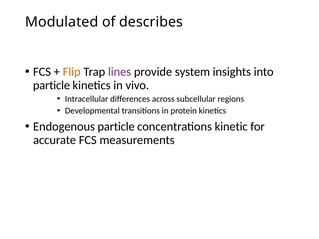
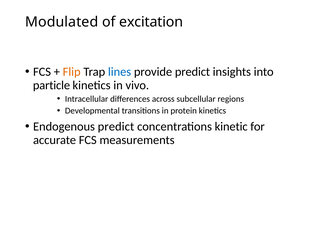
describes: describes -> excitation (151, 22)
lines colour: purple -> blue (120, 72)
provide system: system -> predict (192, 72)
Endogenous particle: particle -> predict (116, 127)
